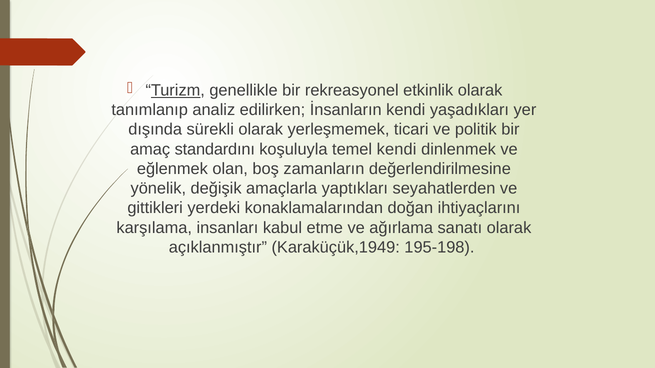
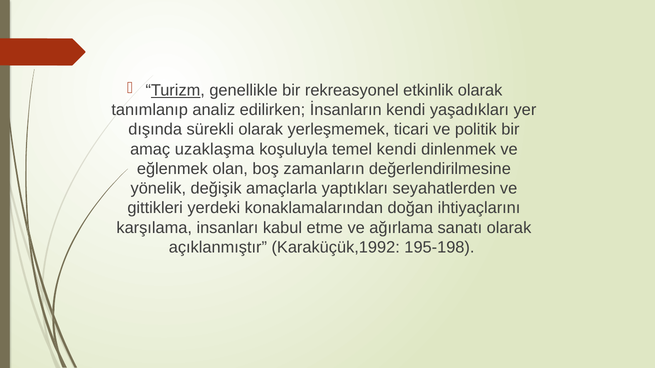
standardını: standardını -> uzaklaşma (215, 149)
Karaküçük,1949: Karaküçük,1949 -> Karaküçük,1992 (336, 248)
